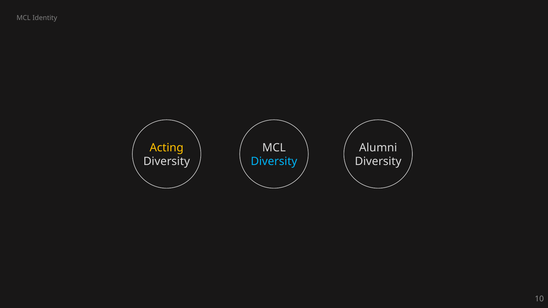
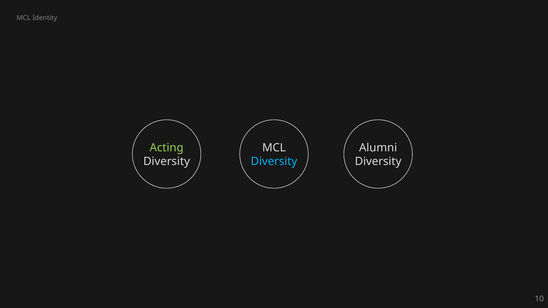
Acting colour: yellow -> light green (167, 148)
